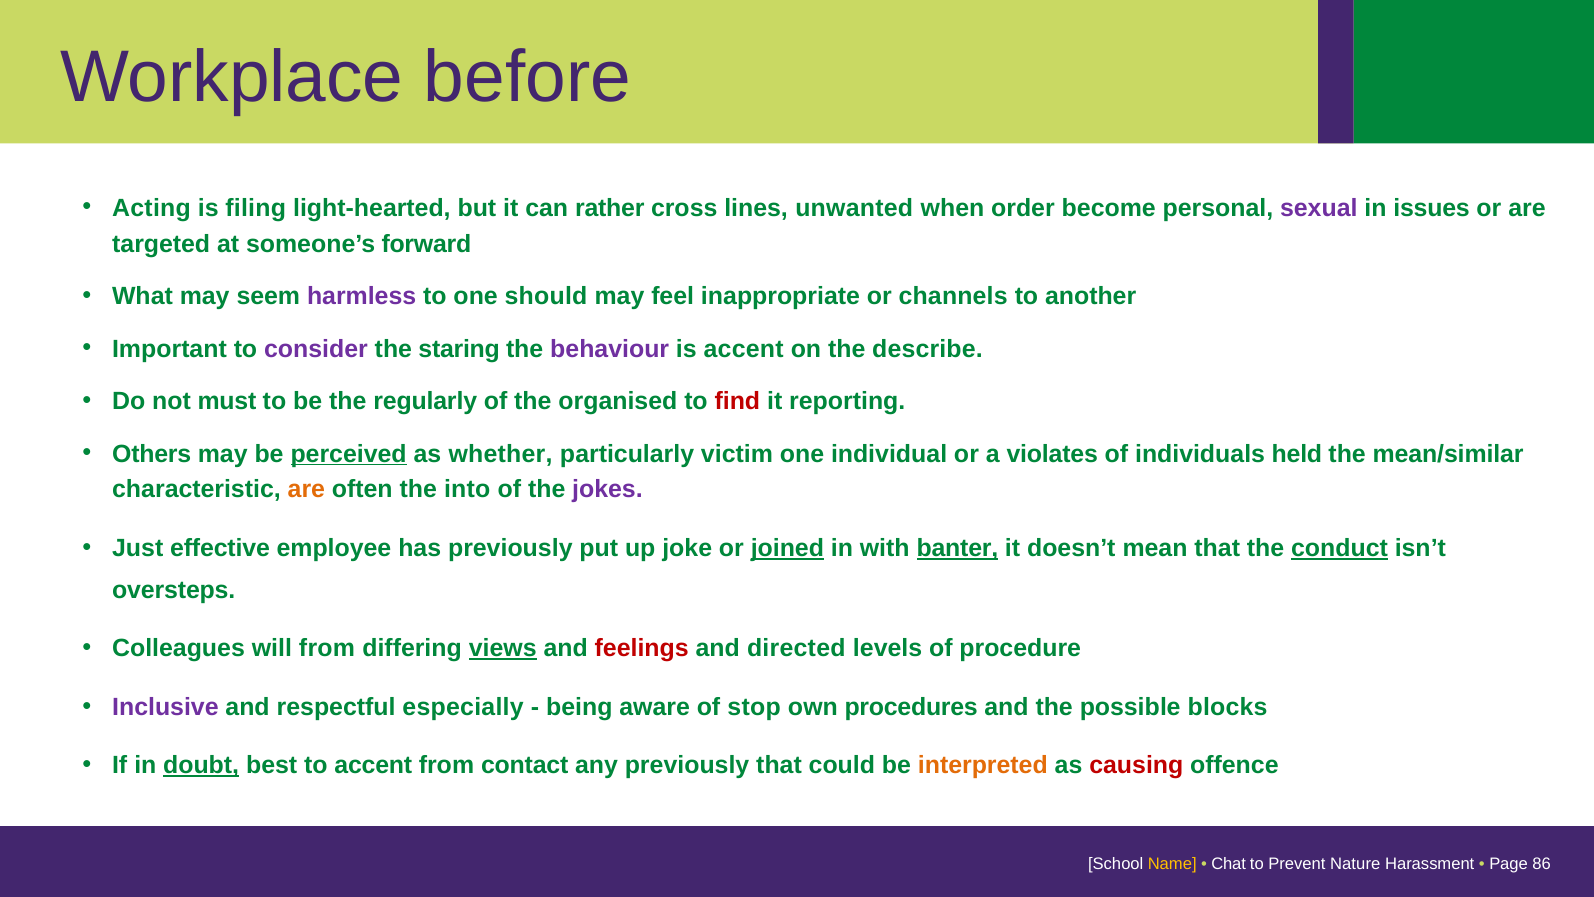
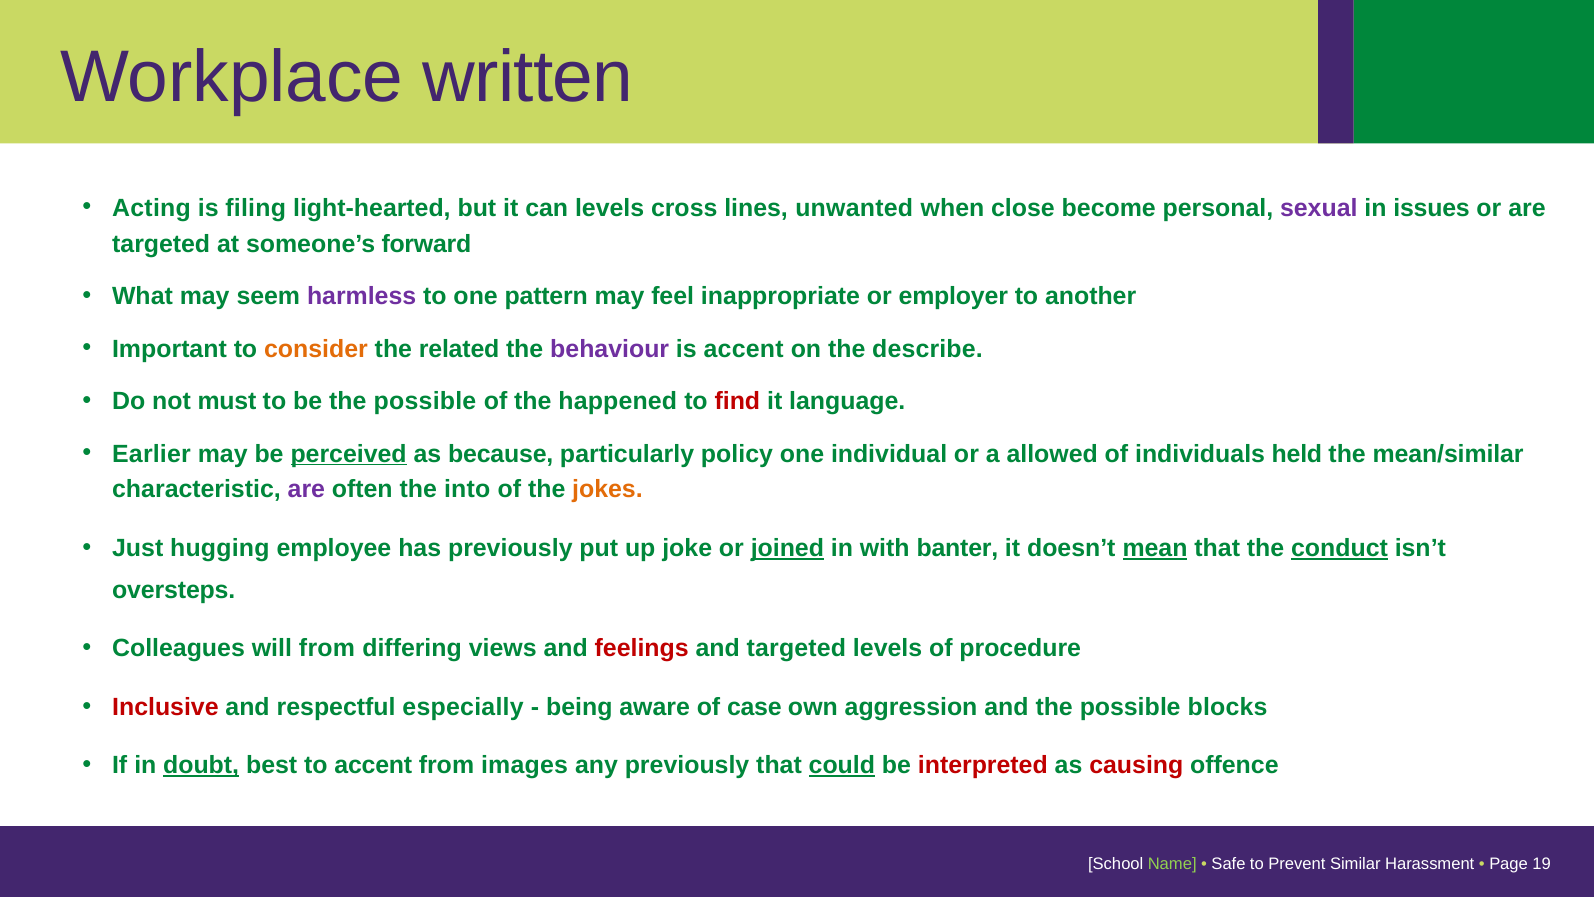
before: before -> written (528, 78)
can rather: rather -> levels (610, 208)
order: order -> close (1023, 208)
should: should -> pattern (546, 296)
channels: channels -> employer (953, 296)
consider colour: purple -> orange (316, 349)
staring: staring -> related (459, 349)
be the regularly: regularly -> possible (425, 401)
organised: organised -> happened (618, 401)
reporting: reporting -> language (847, 401)
Others: Others -> Earlier (151, 454)
whether: whether -> because (501, 454)
victim: victim -> policy (737, 454)
violates: violates -> allowed (1052, 454)
are colour: orange -> purple (306, 489)
jokes colour: purple -> orange (607, 489)
effective: effective -> hugging (220, 548)
banter underline: present -> none (957, 548)
mean underline: none -> present (1155, 548)
views underline: present -> none (503, 648)
and directed: directed -> targeted (796, 648)
Inclusive colour: purple -> red (165, 707)
stop: stop -> case (754, 707)
procedures: procedures -> aggression (911, 707)
contact: contact -> images (525, 765)
could underline: none -> present (842, 765)
interpreted colour: orange -> red (983, 765)
Name colour: yellow -> light green (1172, 864)
Chat: Chat -> Safe (1229, 864)
Nature: Nature -> Similar (1355, 864)
86: 86 -> 19 (1542, 864)
